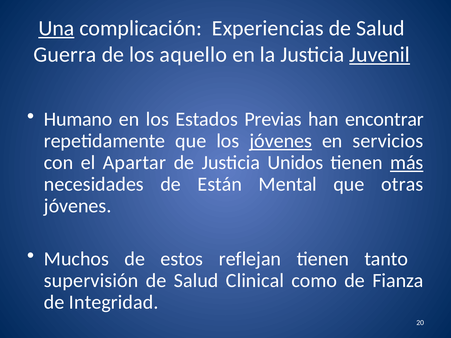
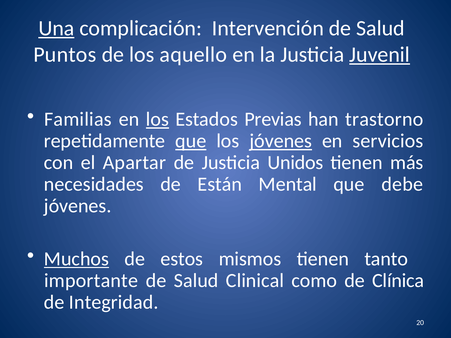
Experiencias: Experiencias -> Intervención (268, 28)
Guerra: Guerra -> Puntos (65, 55)
Humano: Humano -> Familias (78, 119)
los underline: none -> present (157, 119)
encontrar: encontrar -> trastorno (384, 119)
que underline: none -> present (191, 141)
más underline: present -> none (407, 163)
otras: otras -> debe (402, 184)
Muchos underline: none -> present (77, 259)
reflejan: reflejan -> mismos (250, 259)
supervisión: supervisión -> importante (91, 281)
Fianza: Fianza -> Clínica (398, 281)
